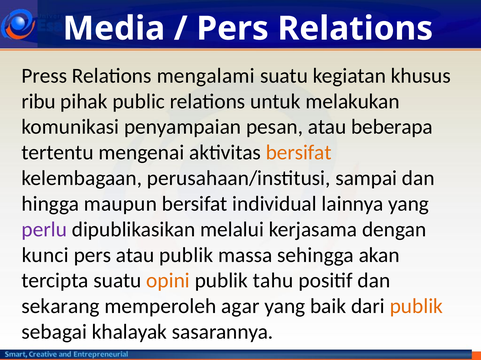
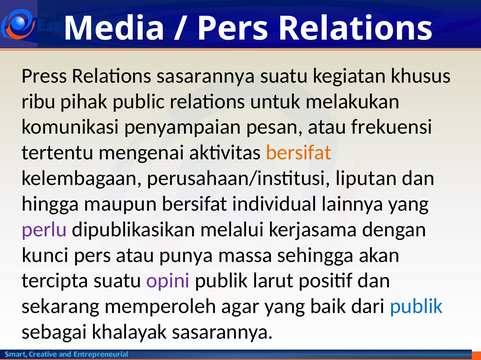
Relations mengalami: mengalami -> sasarannya (206, 76)
beberapa: beberapa -> frekuensi (392, 127)
sampai: sampai -> liputan (366, 179)
atau publik: publik -> punya (186, 256)
opini colour: orange -> purple (168, 281)
tahu: tahu -> larut (273, 281)
publik colour: orange -> blue (416, 307)
